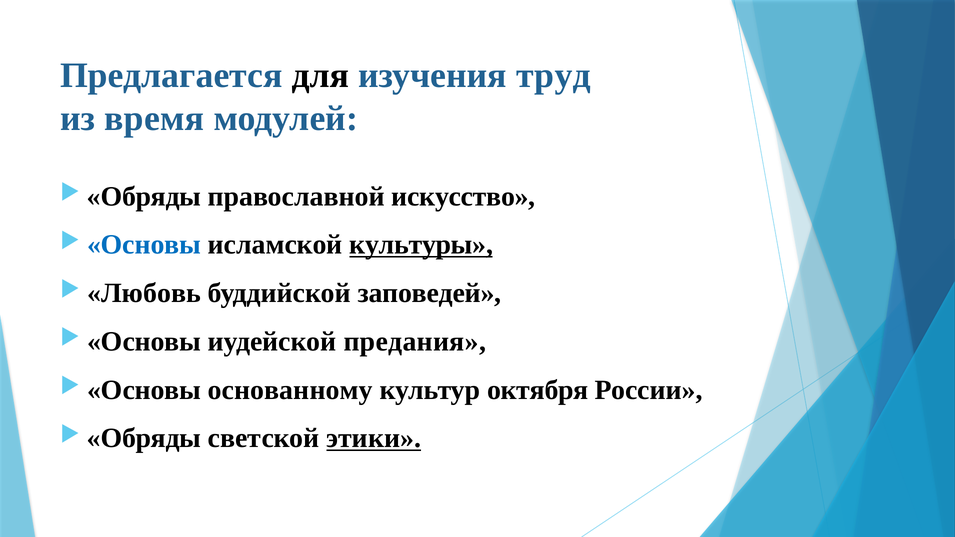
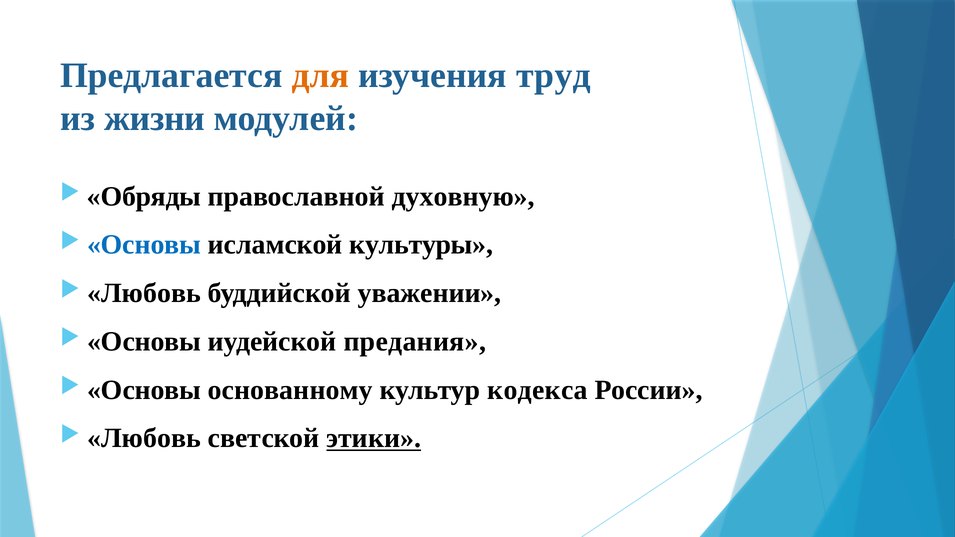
для colour: black -> orange (320, 75)
время: время -> жизни (155, 118)
искусство: искусство -> духовную (463, 196)
культуры underline: present -> none (421, 245)
заповедей: заповедей -> уважении (430, 293)
октября: октября -> кодекса (538, 390)
Обряды: Обряды -> Любовь (144, 438)
